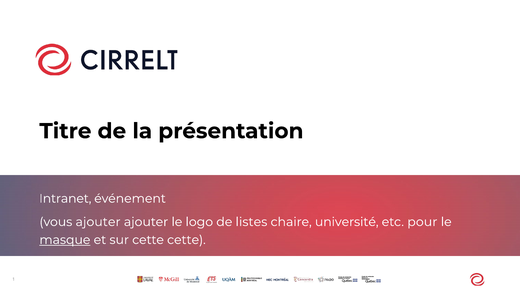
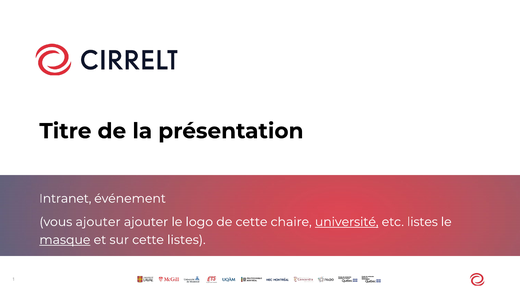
de listes: listes -> cette (251, 222)
université underline: none -> present (347, 222)
etc pour: pour -> listes (422, 222)
cette cette: cette -> listes (186, 239)
